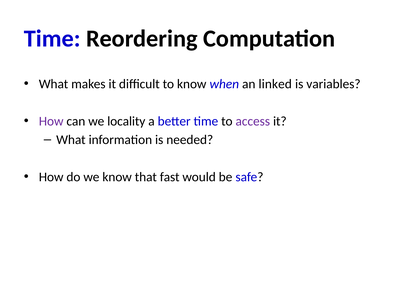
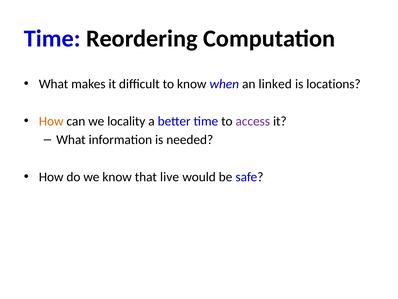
variables: variables -> locations (333, 84)
How colour: purple -> orange (51, 121)
fast: fast -> live (170, 177)
